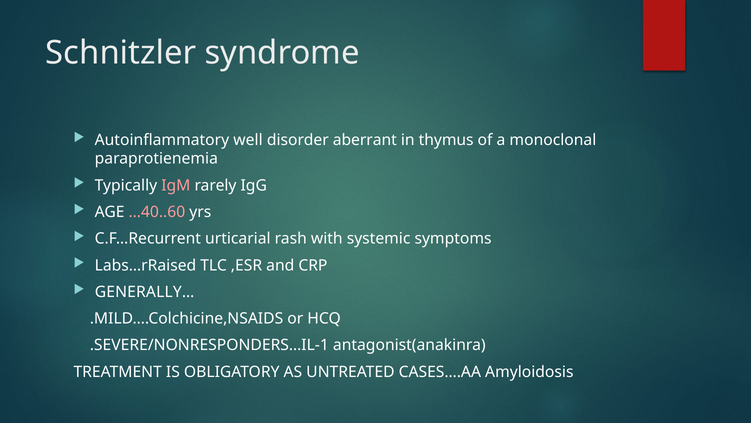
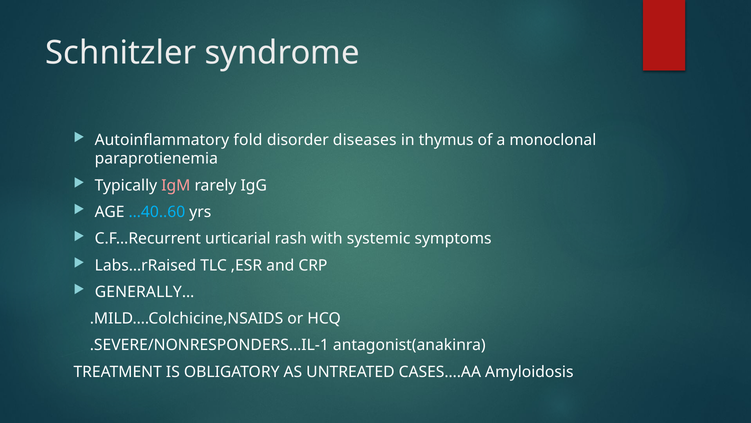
well: well -> fold (248, 140)
aberrant: aberrant -> diseases (365, 140)
…40..60 colour: pink -> light blue (157, 212)
